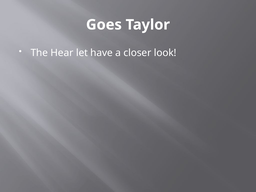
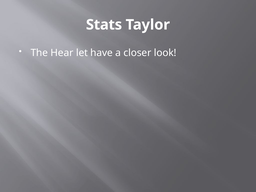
Goes: Goes -> Stats (104, 25)
